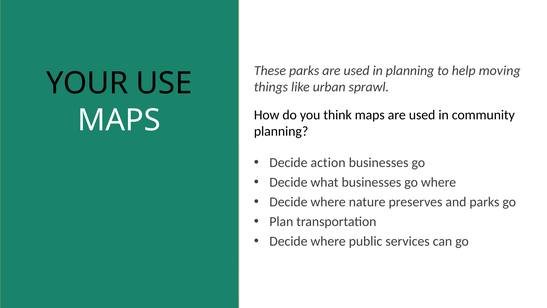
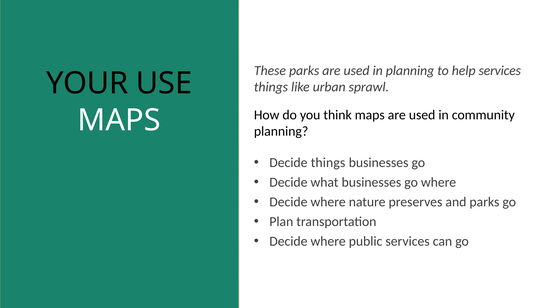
help moving: moving -> services (500, 71)
Decide action: action -> things (328, 162)
